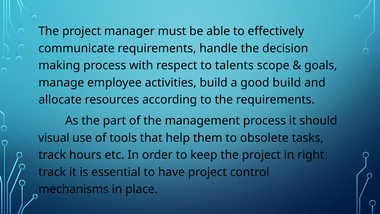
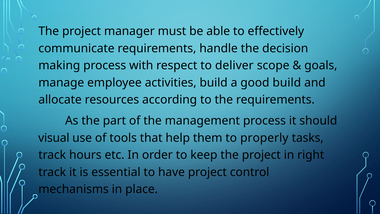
talents: talents -> deliver (234, 65)
obsolete: obsolete -> properly (264, 138)
